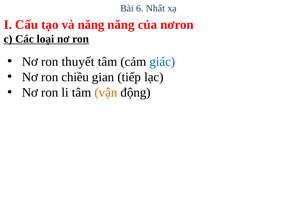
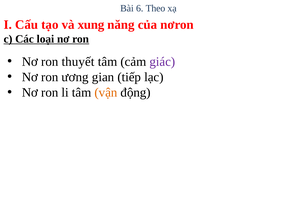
Nhất: Nhất -> Theo (155, 8)
và năng: năng -> xung (91, 25)
giác colour: blue -> purple (162, 62)
chiều: chiều -> ương (75, 77)
